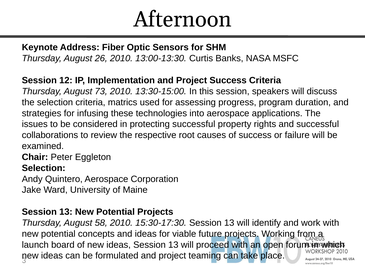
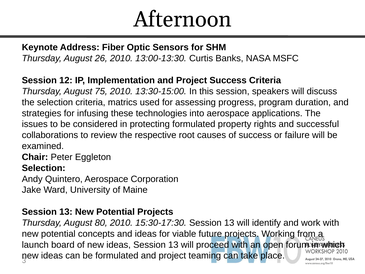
73: 73 -> 75 (101, 91)
protecting successful: successful -> formulated (194, 124)
58: 58 -> 80 (101, 223)
